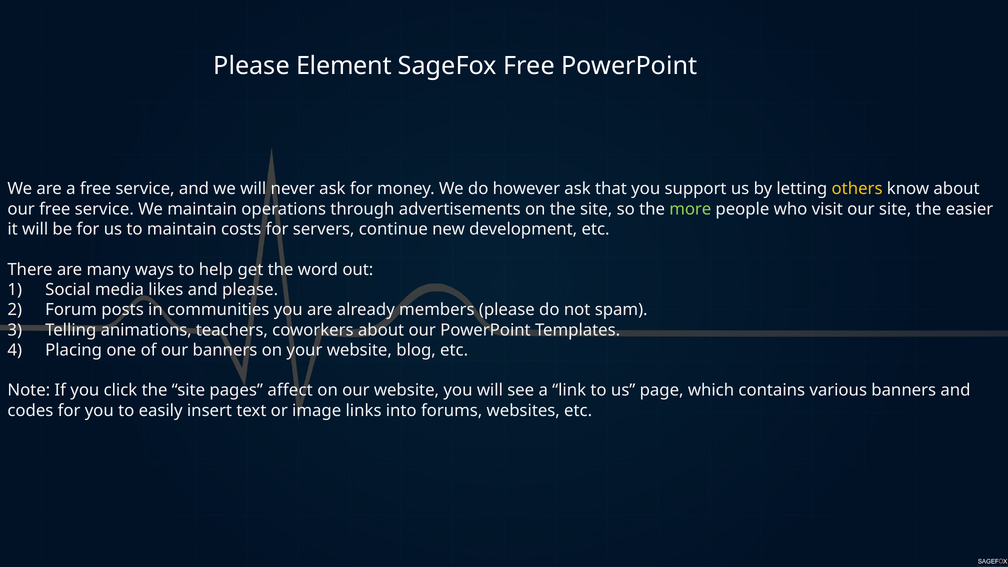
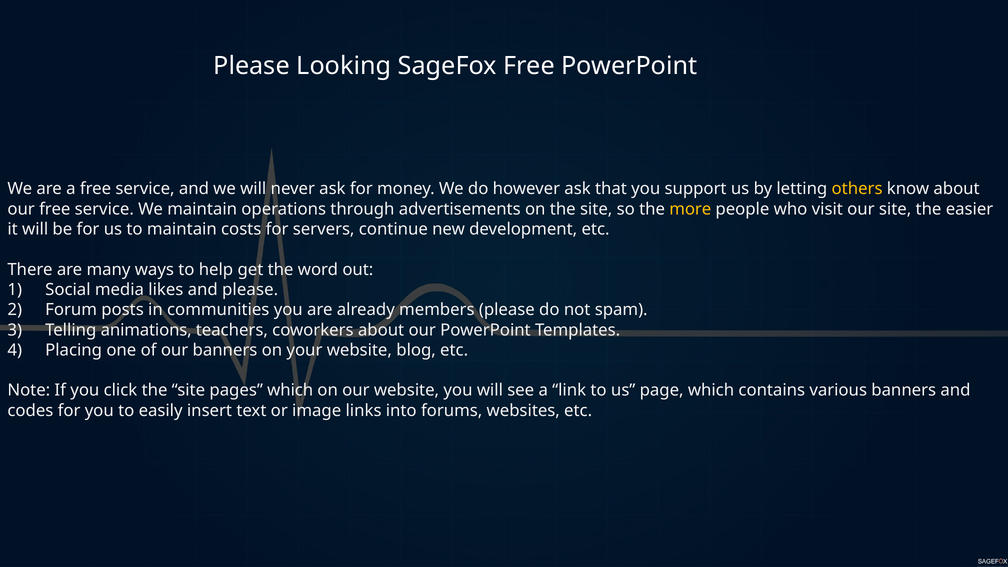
Element: Element -> Looking (344, 66)
more colour: light green -> yellow (690, 209)
pages affect: affect -> which (290, 390)
